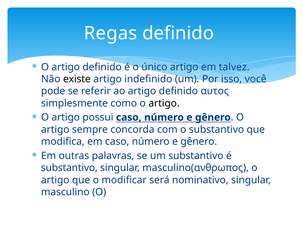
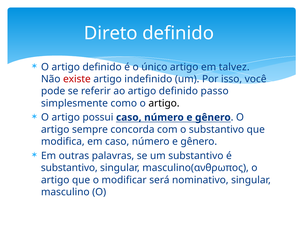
Regas: Regas -> Direto (111, 33)
existe colour: black -> red (77, 79)
αυτος: αυτος -> passo (215, 91)
